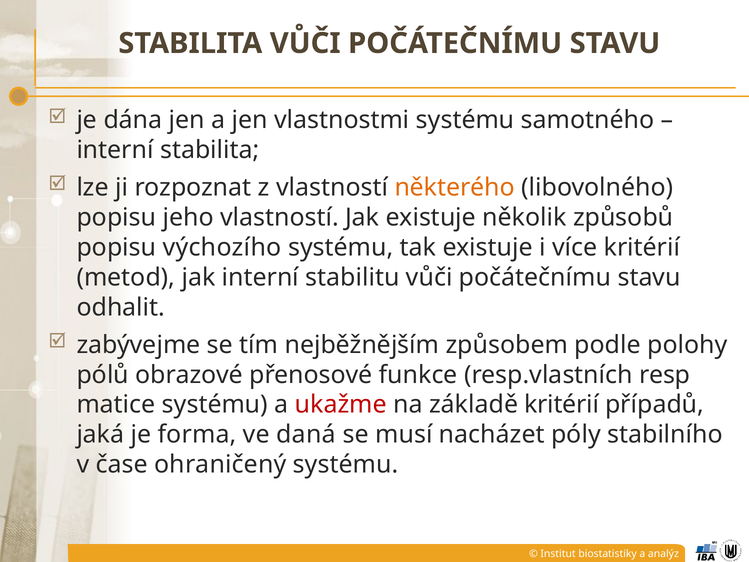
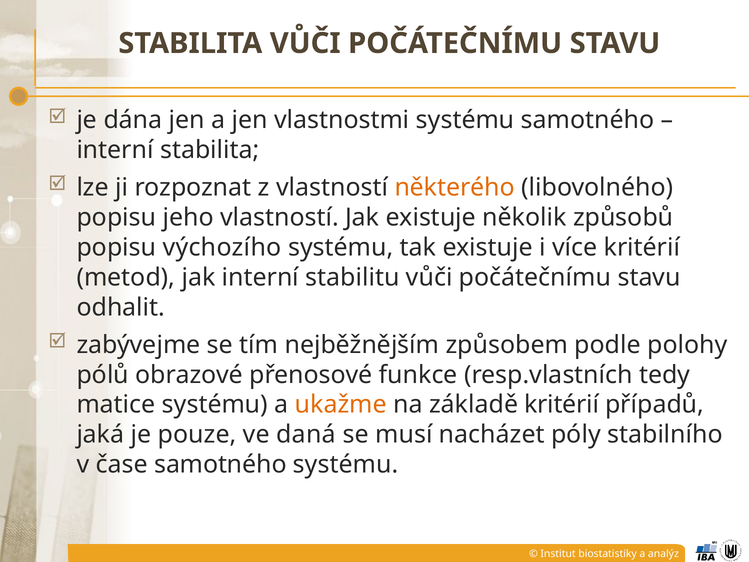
resp: resp -> tedy (665, 375)
ukažme colour: red -> orange (341, 405)
forma: forma -> pouze (197, 435)
čase ohraničený: ohraničený -> samotného (220, 464)
